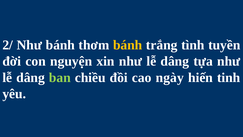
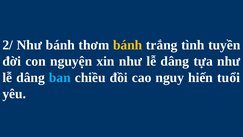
ban colour: light green -> light blue (60, 77)
ngày: ngày -> nguy (170, 77)
tinh: tinh -> tuổi (229, 77)
